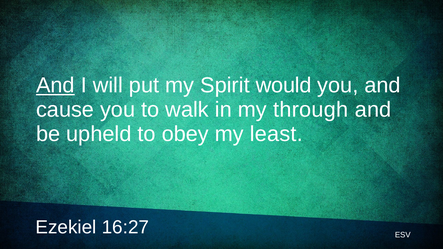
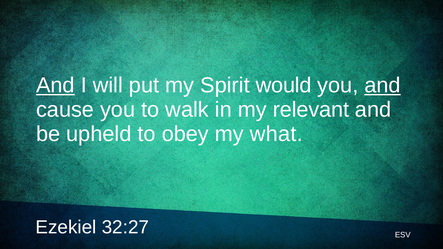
and underline: none -> present (383, 85)
through: through -> relevant (311, 110)
least: least -> what (276, 134)
16:27: 16:27 -> 32:27 (125, 227)
